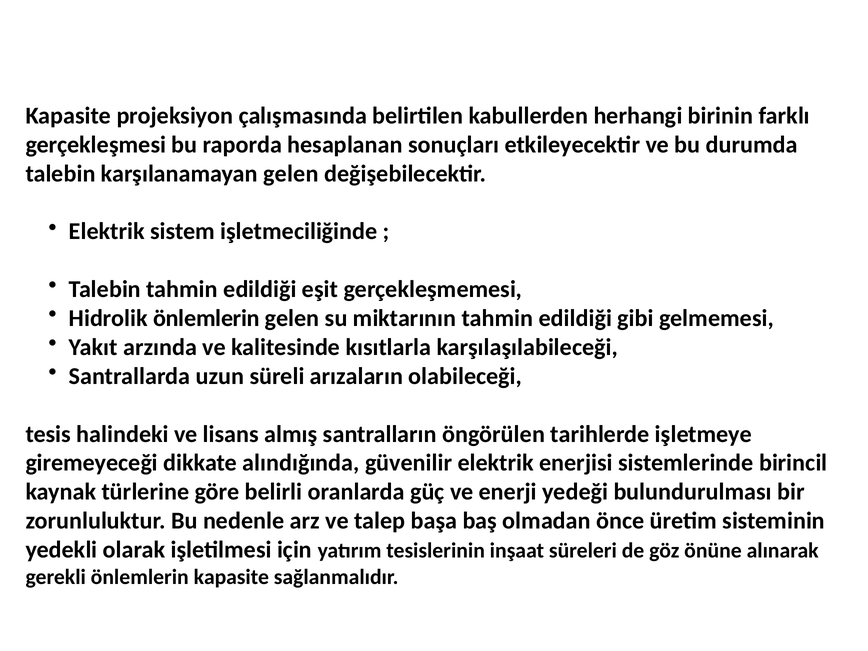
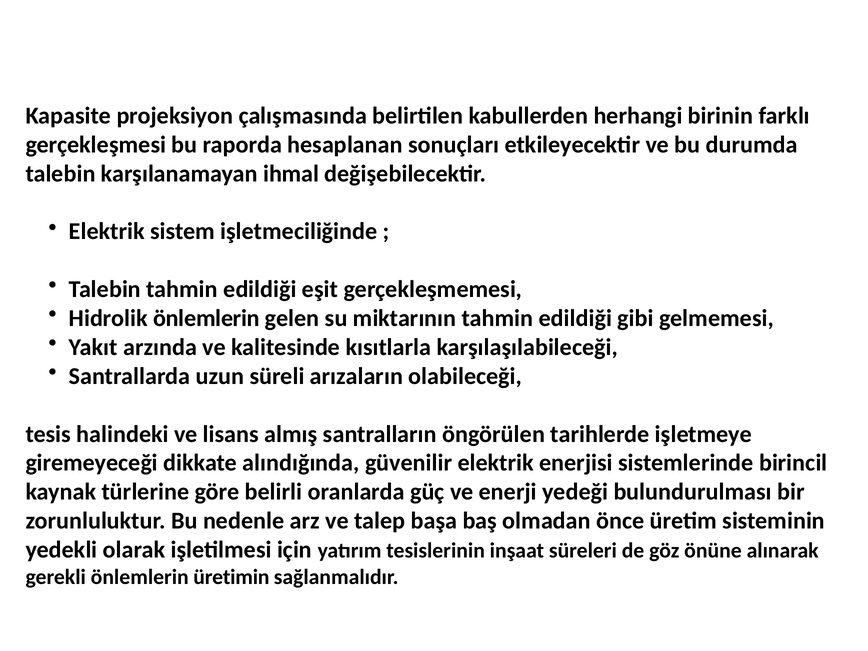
karşılanamayan gelen: gelen -> ihmal (291, 174)
önlemlerin kapasite: kapasite -> üretimin (231, 577)
